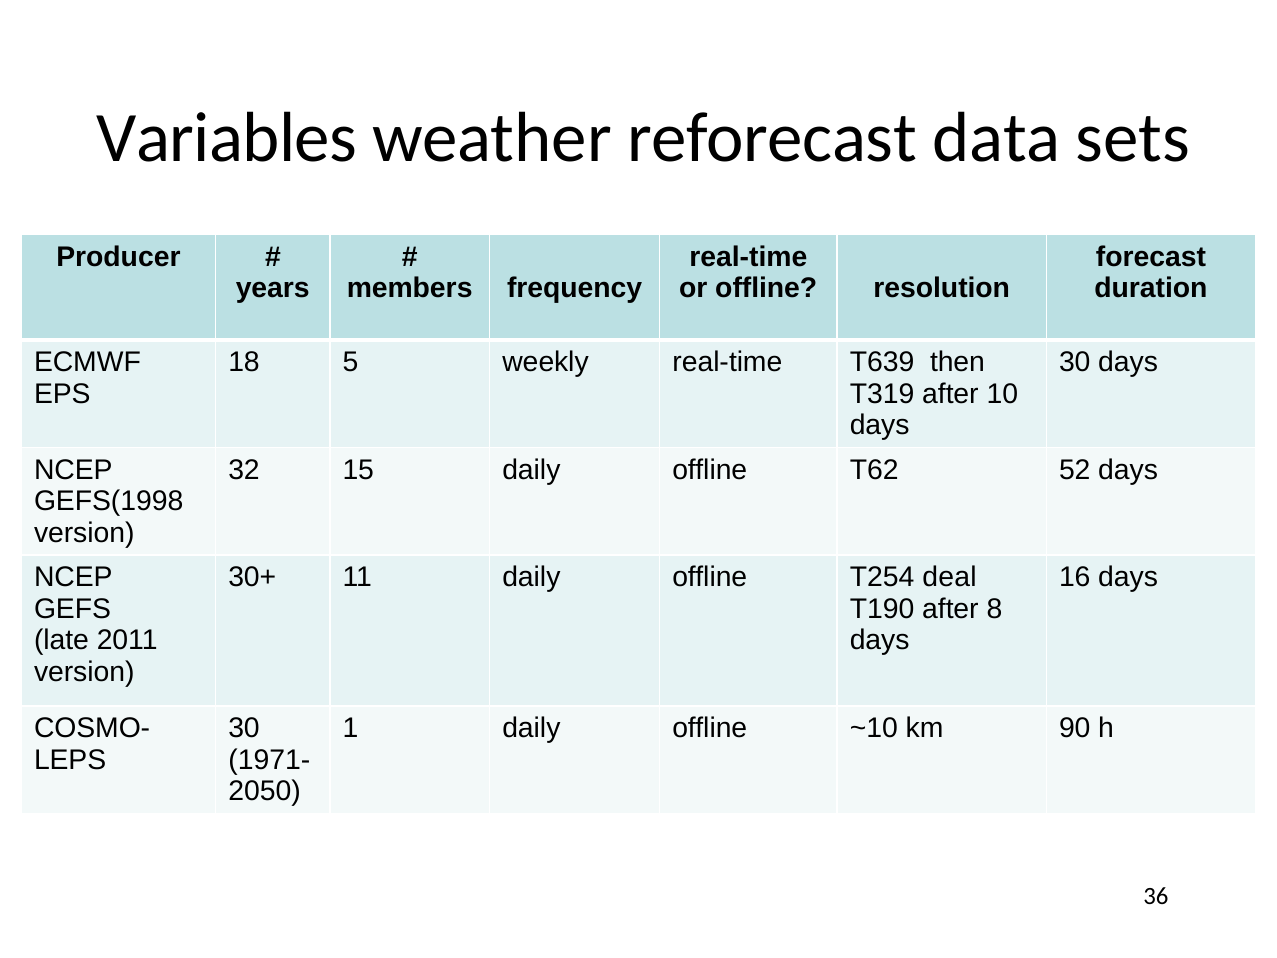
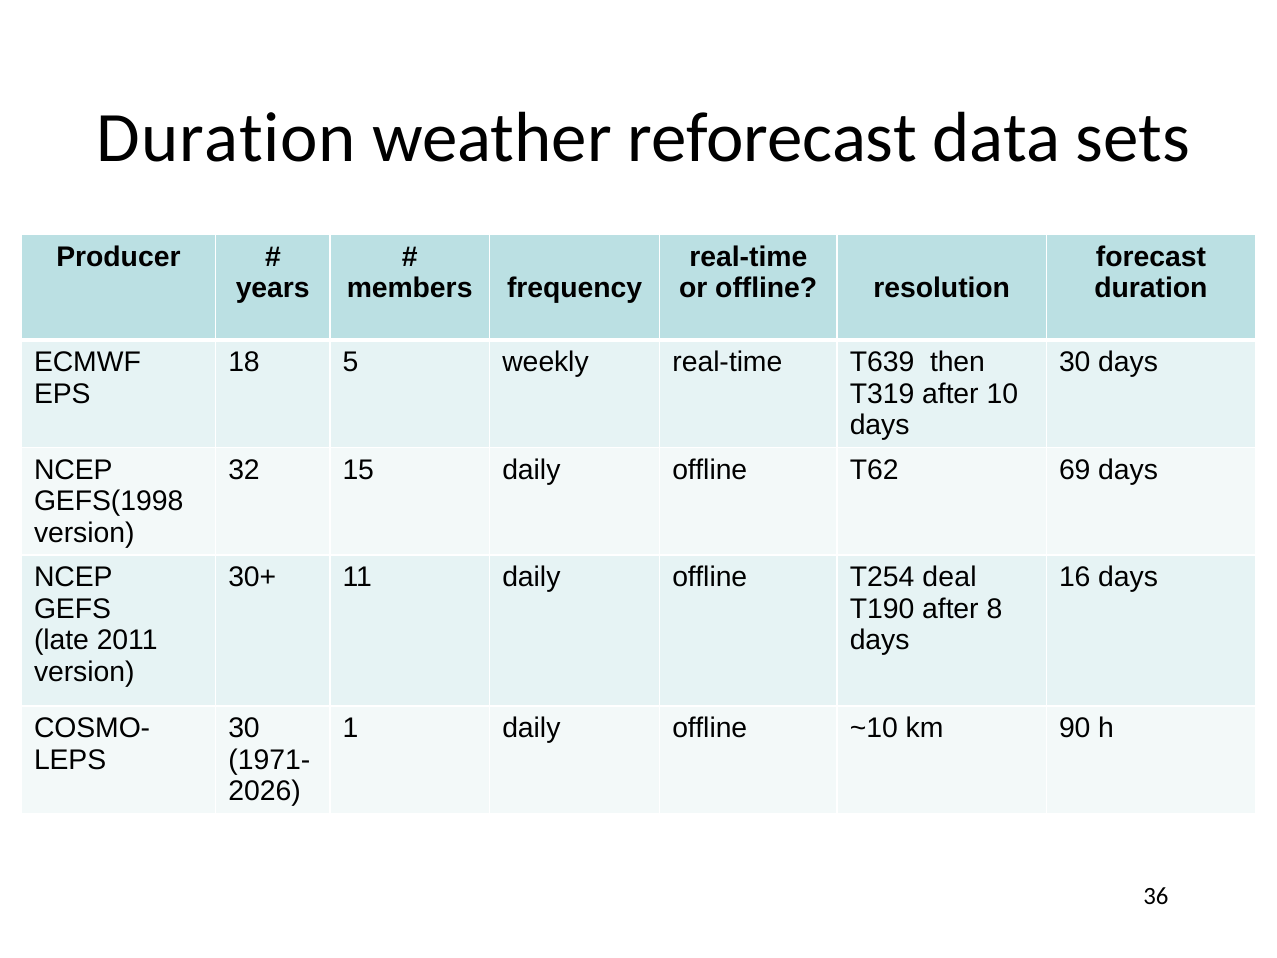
Variables: Variables -> Duration (226, 138)
52: 52 -> 69 (1075, 470)
2050: 2050 -> 2026 (265, 791)
